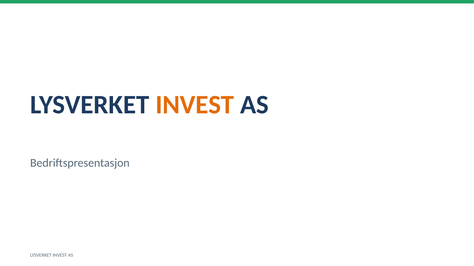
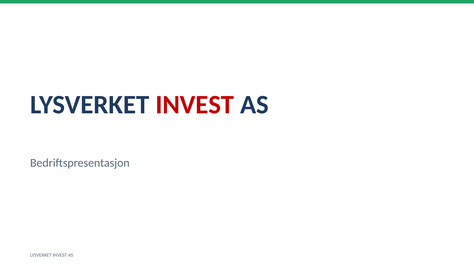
INVEST colour: orange -> red (195, 105)
